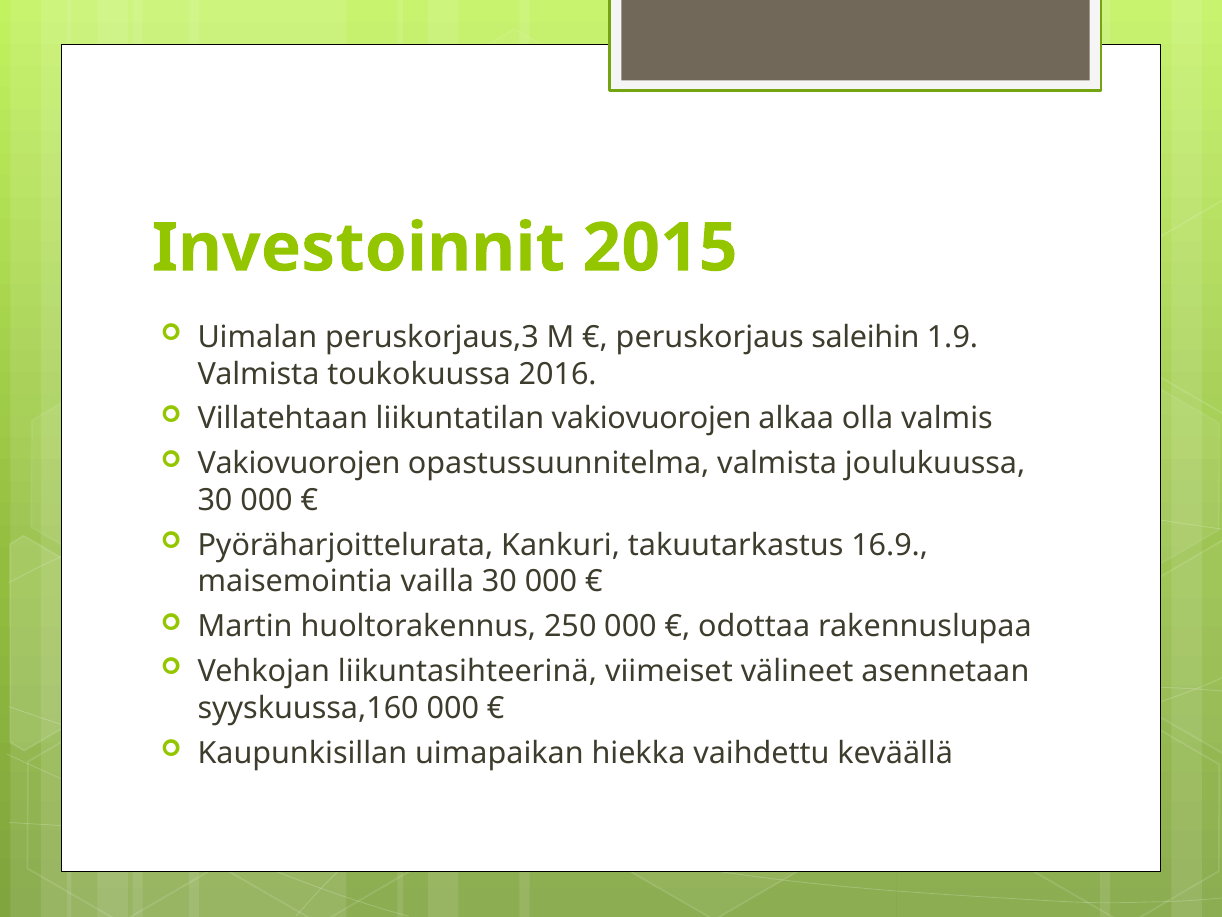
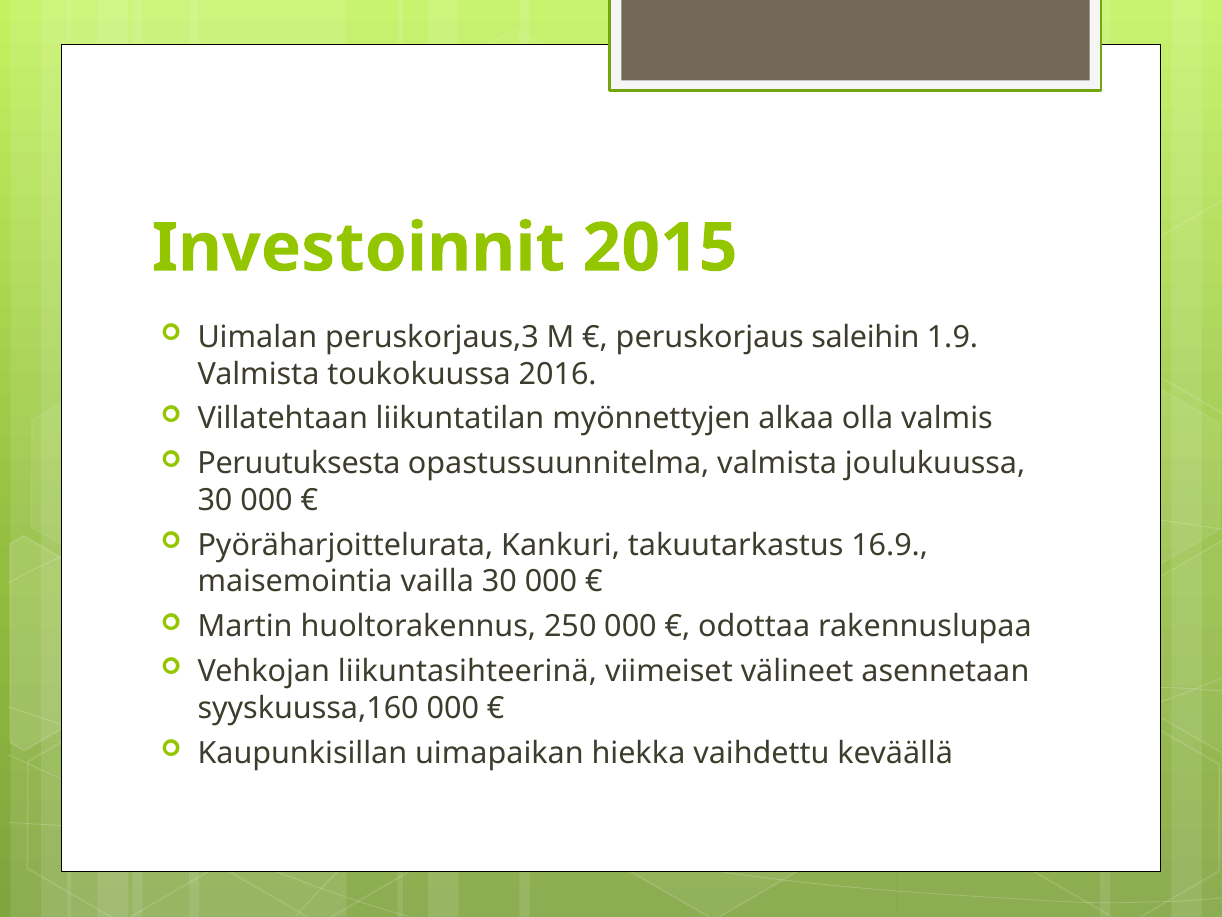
liikuntatilan vakiovuorojen: vakiovuorojen -> myönnettyjen (651, 419)
Vakiovuorojen: Vakiovuorojen -> Peruutuksesta (299, 463)
